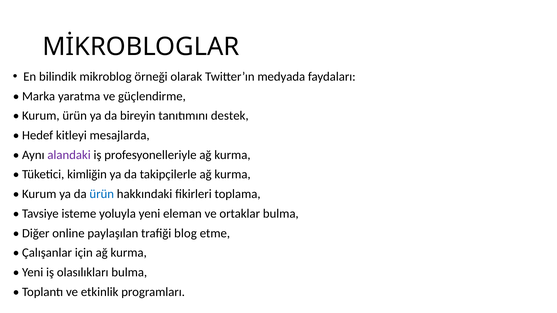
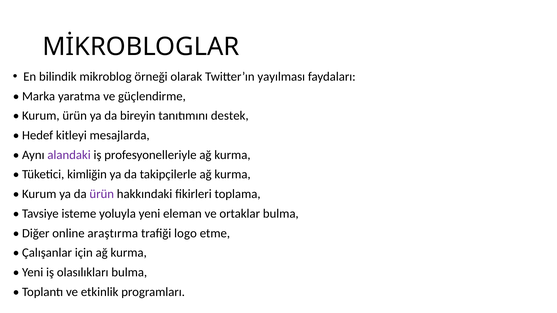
medyada: medyada -> yayılması (281, 77)
ürün colour: blue -> purple (102, 194)
paylaşılan: paylaşılan -> araştırma (113, 233)
blog: blog -> logo (185, 233)
